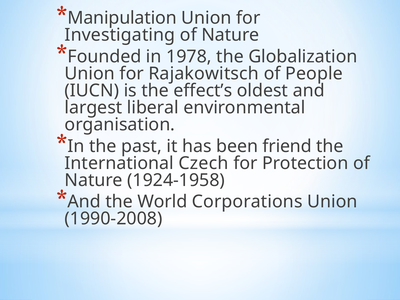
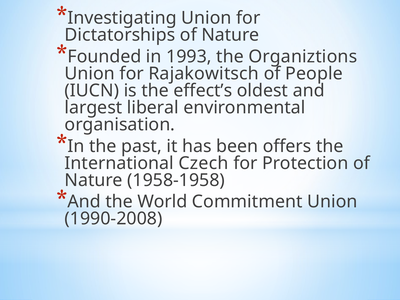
Manipulation: Manipulation -> Investigating (122, 18)
Investigating: Investigating -> Dictatorships (120, 35)
1978: 1978 -> 1993 (189, 56)
Globalization: Globalization -> Organiztions (303, 56)
friend: friend -> offers (287, 146)
1924-1958: 1924-1958 -> 1958-1958 (176, 180)
Corporations: Corporations -> Commitment (247, 202)
